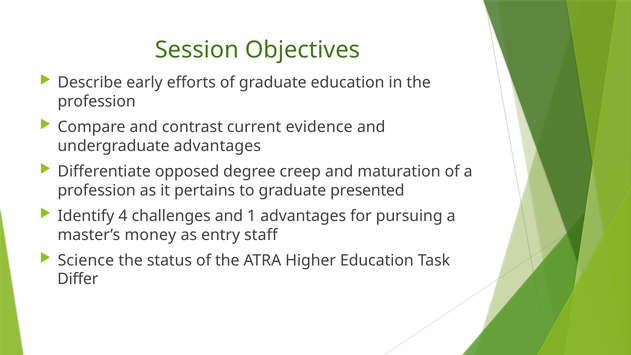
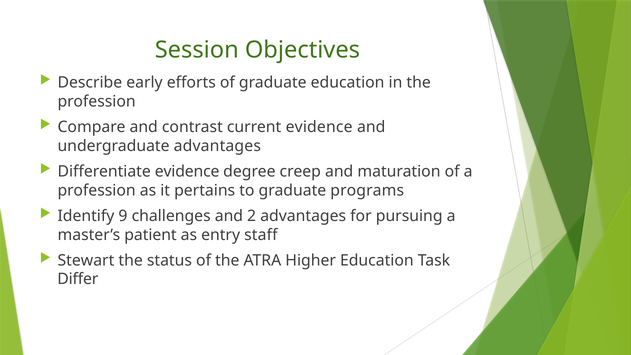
Differentiate opposed: opposed -> evidence (187, 171)
presented: presented -> programs (367, 190)
4: 4 -> 9 (123, 216)
1: 1 -> 2 (252, 216)
money: money -> patient (150, 235)
Science: Science -> Stewart (86, 260)
